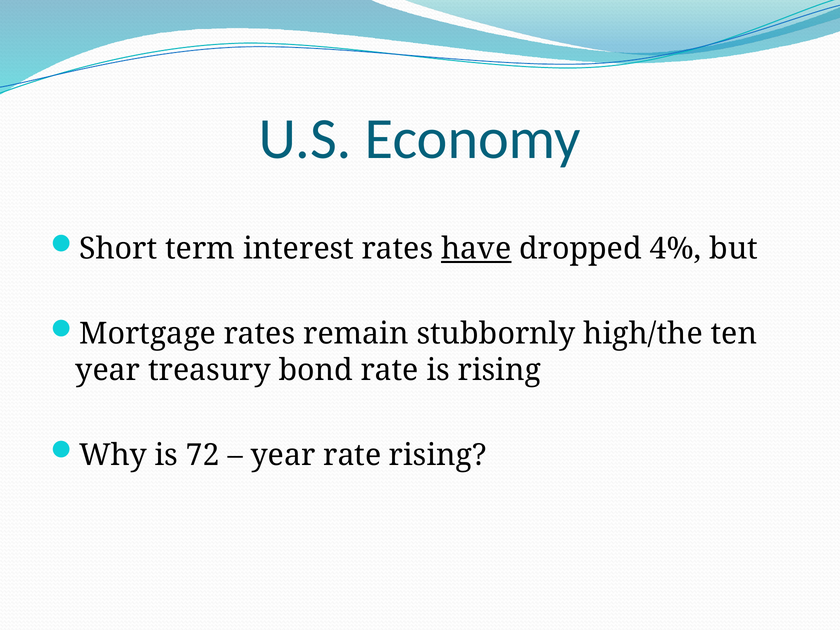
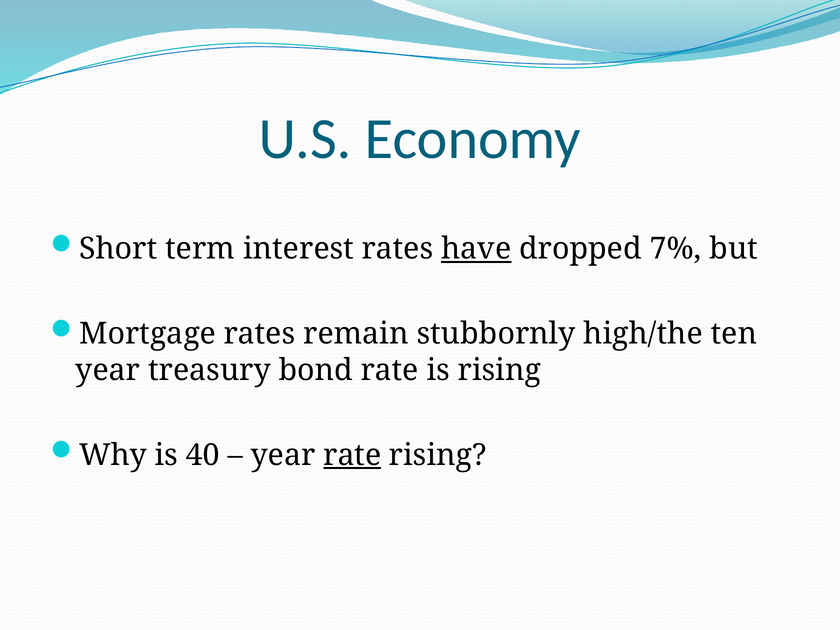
4%: 4% -> 7% (676, 249)
72: 72 -> 40 (203, 455)
rate underline: none -> present (352, 455)
